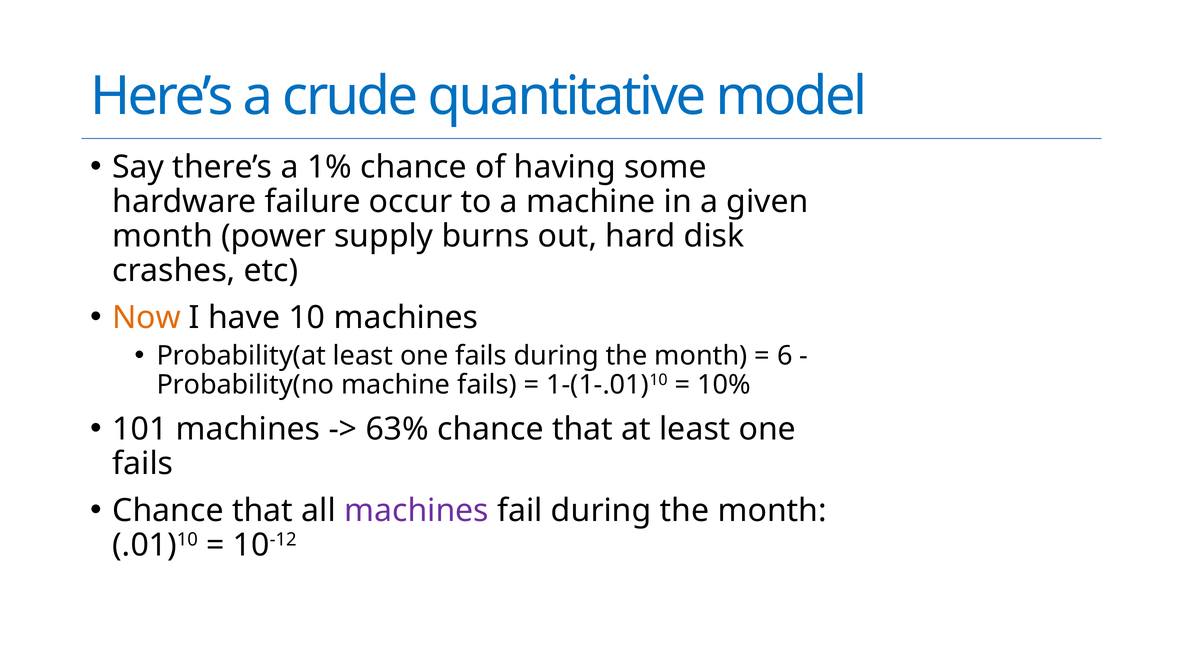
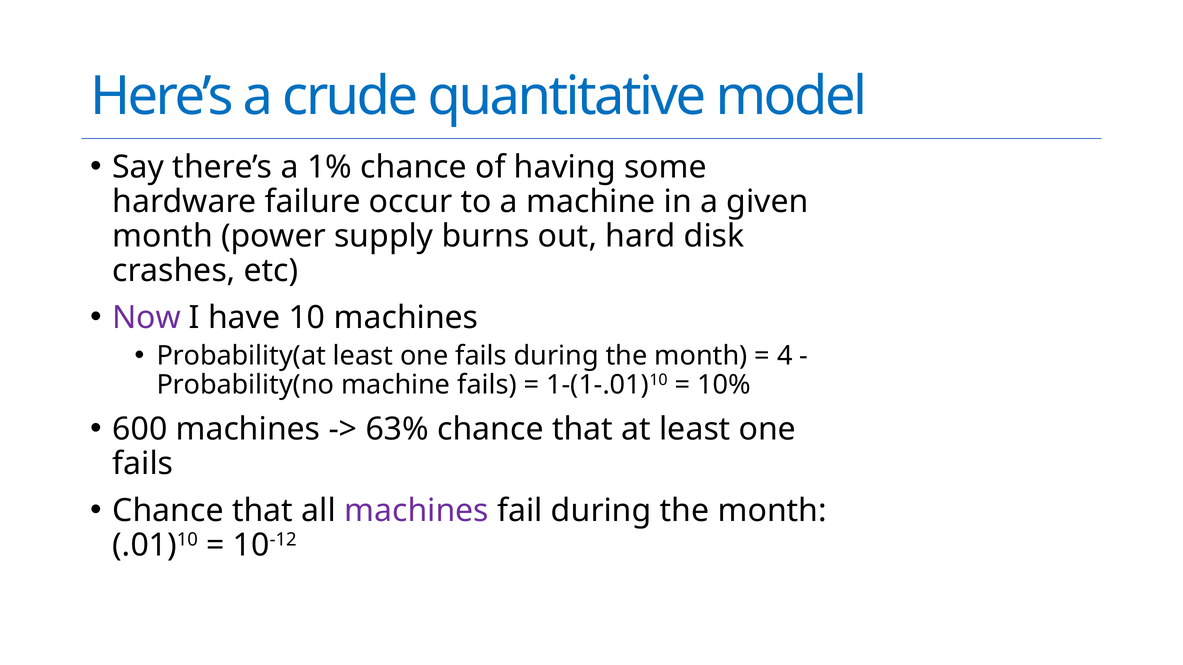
Now colour: orange -> purple (147, 318)
6: 6 -> 4 (785, 356)
101: 101 -> 600 (140, 429)
